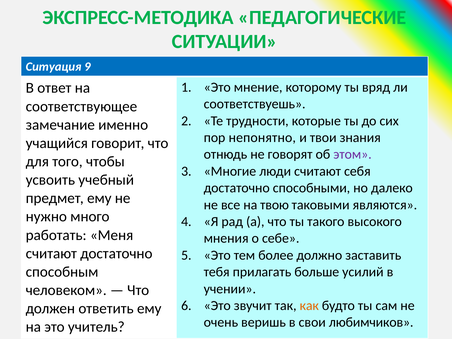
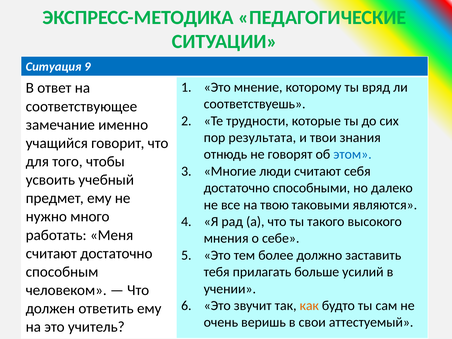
непонятно: непонятно -> результата (262, 138)
этом colour: purple -> blue (352, 154)
любимчиков: любимчиков -> аттестуемый (371, 322)
